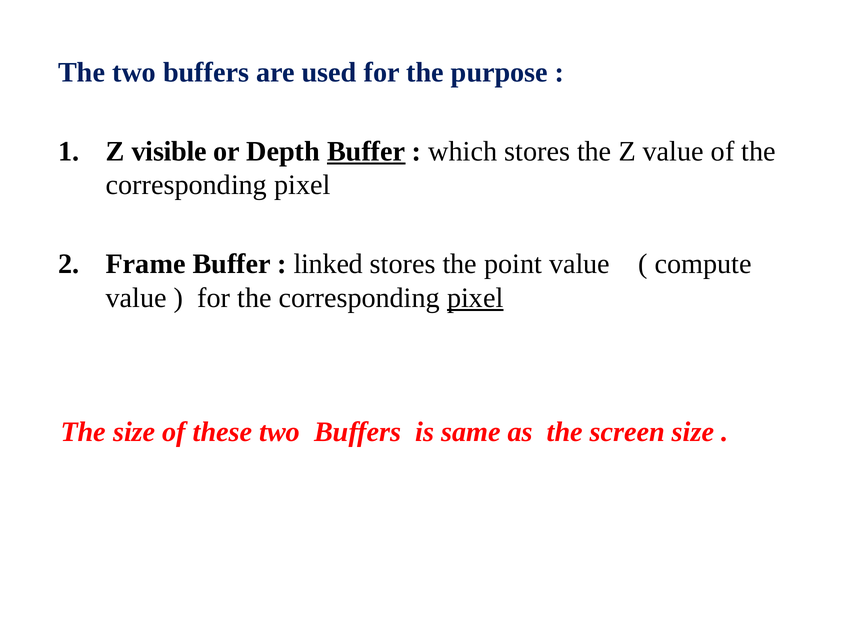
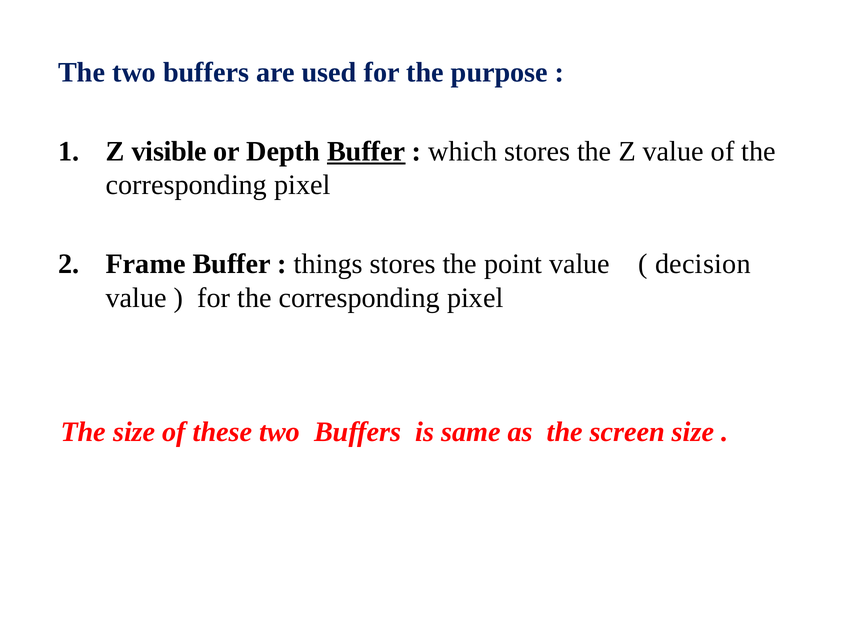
linked: linked -> things (328, 264)
compute: compute -> decision (703, 264)
pixel underline: present -> none (475, 298)
